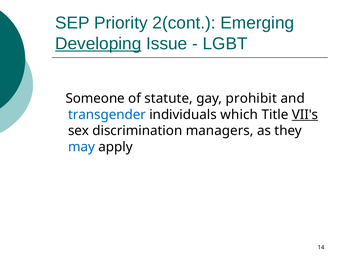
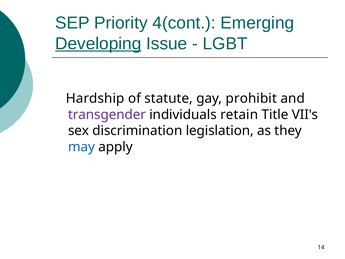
2(cont: 2(cont -> 4(cont (184, 23)
Someone: Someone -> Hardship (95, 98)
transgender colour: blue -> purple (107, 115)
which: which -> retain (239, 115)
VII's underline: present -> none (305, 115)
managers: managers -> legislation (220, 131)
